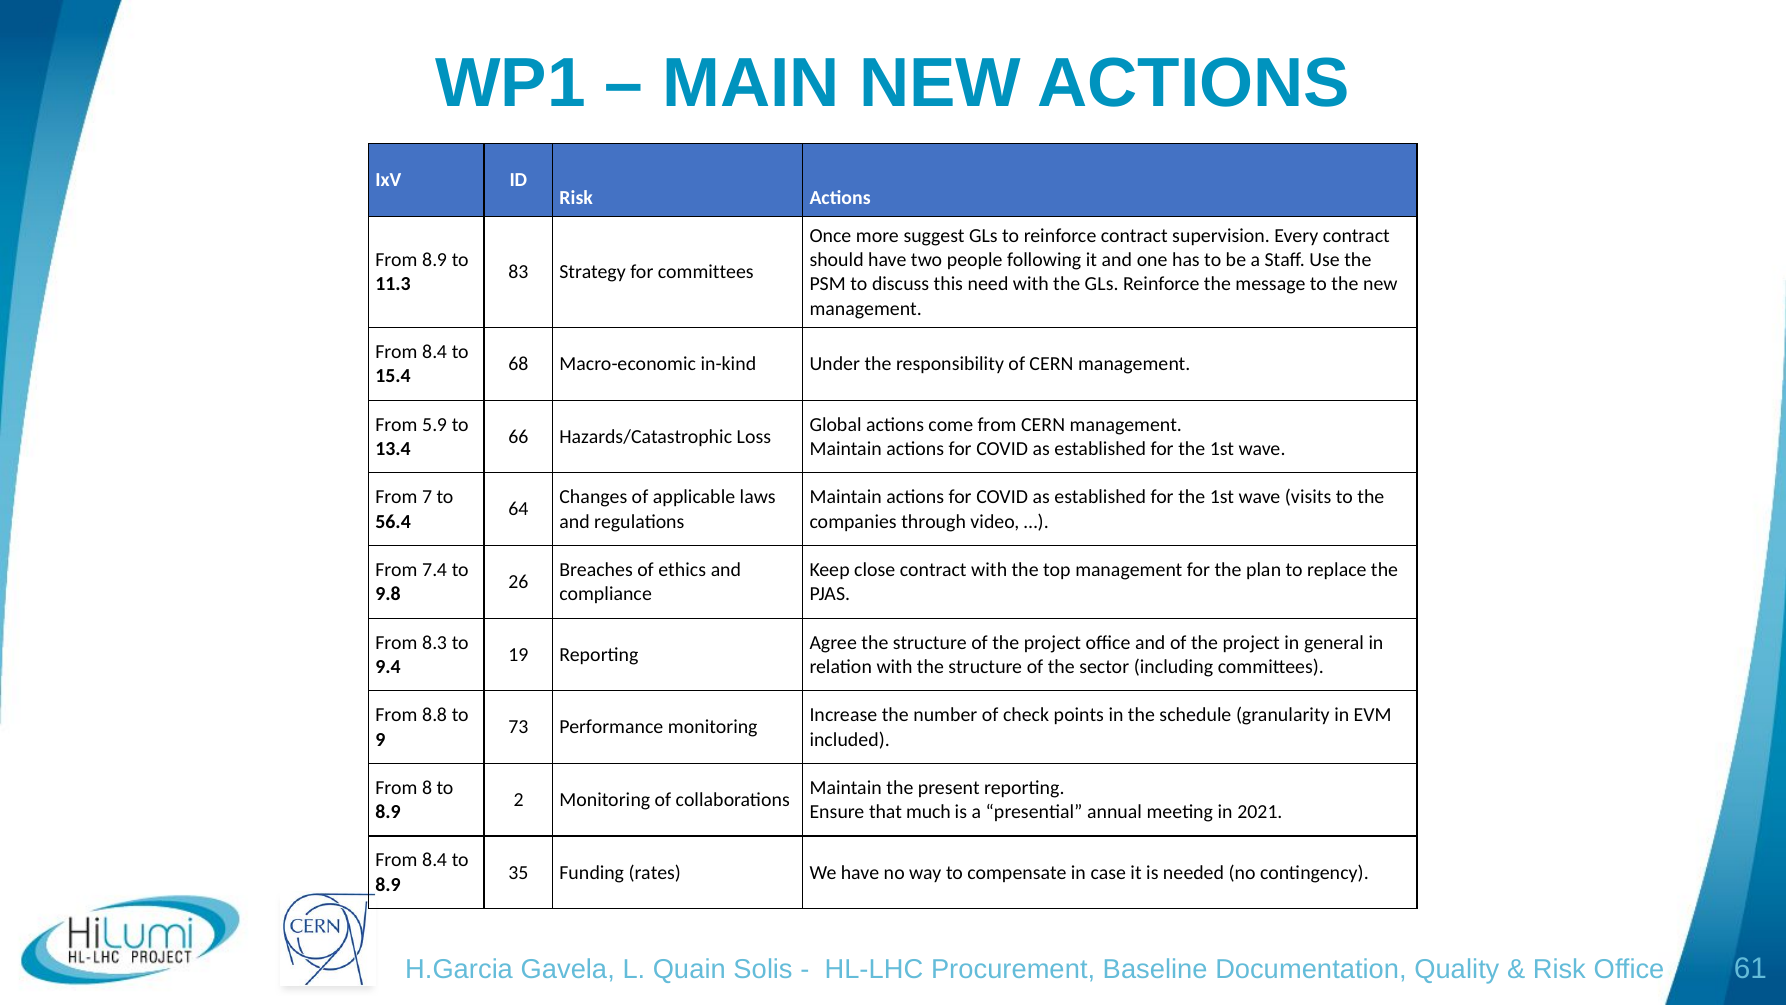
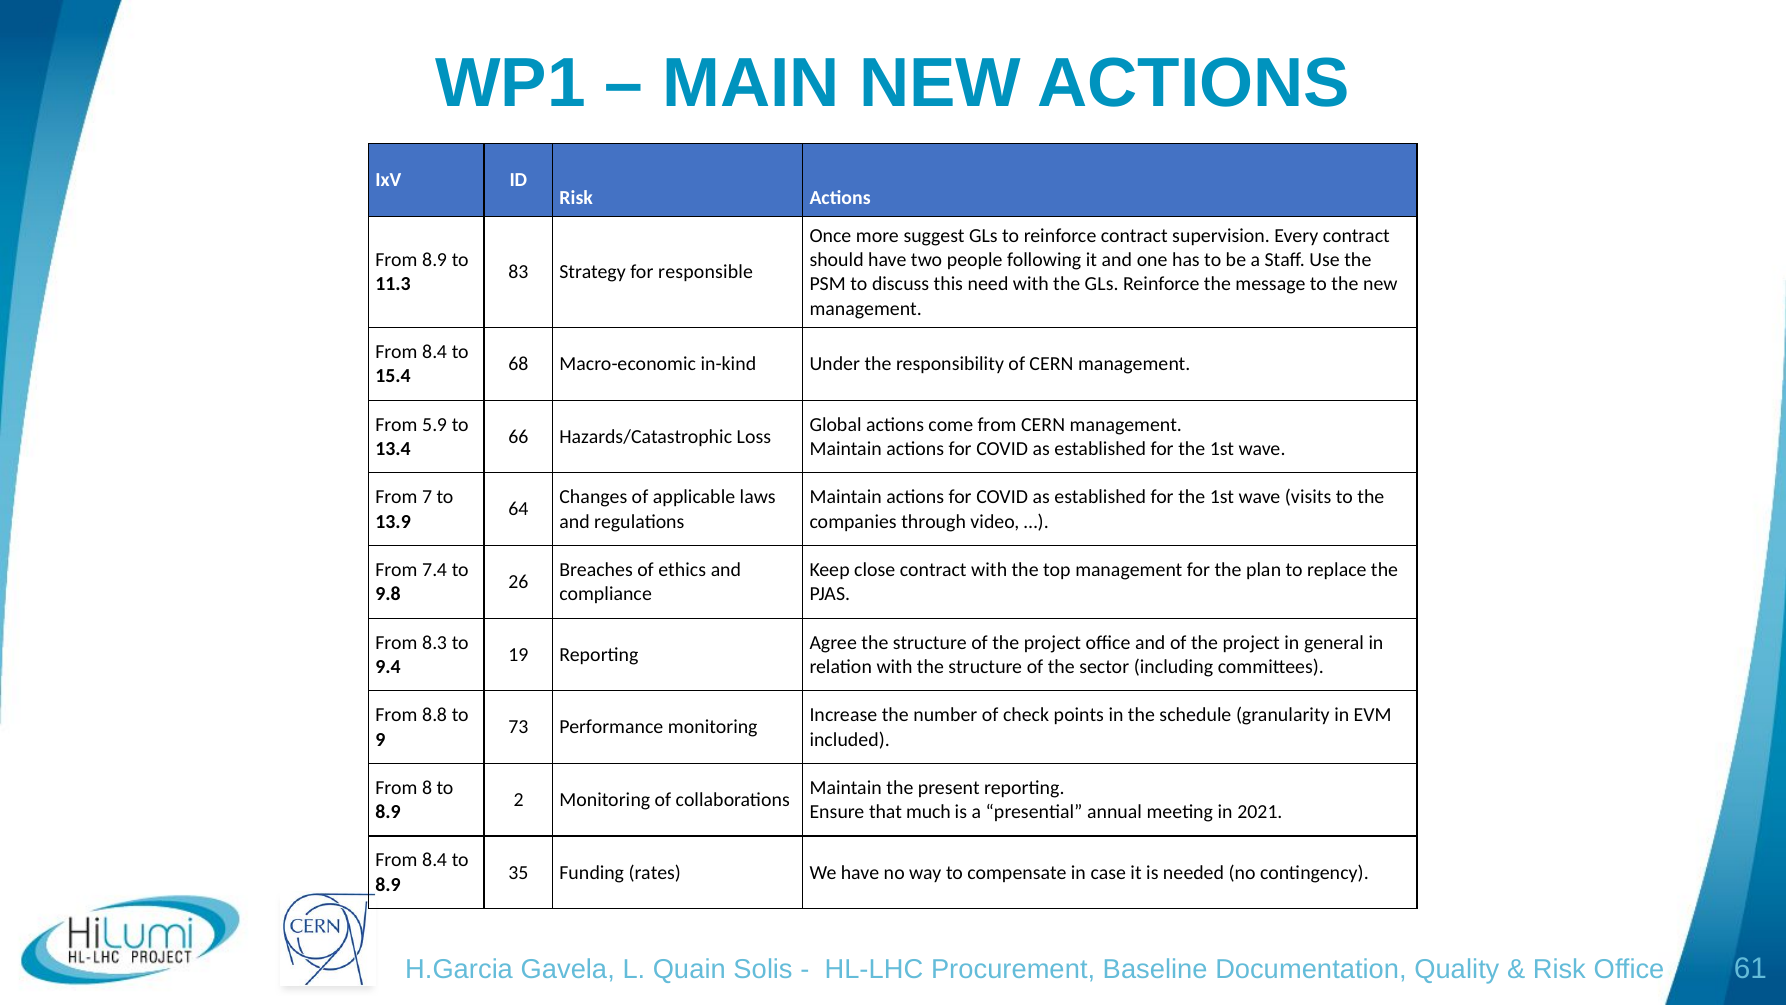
for committees: committees -> responsible (706, 272)
56.4: 56.4 -> 13.9 (393, 521)
